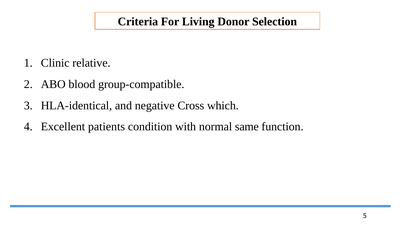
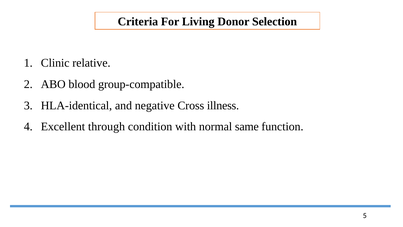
which: which -> illness (223, 105)
patients: patients -> through (107, 127)
